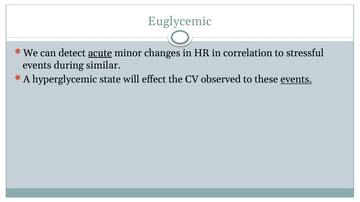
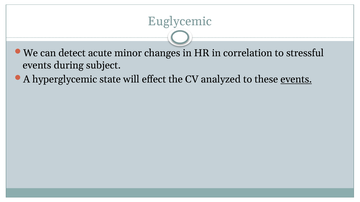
acute underline: present -> none (100, 53)
similar: similar -> subject (103, 65)
observed: observed -> analyzed (221, 80)
